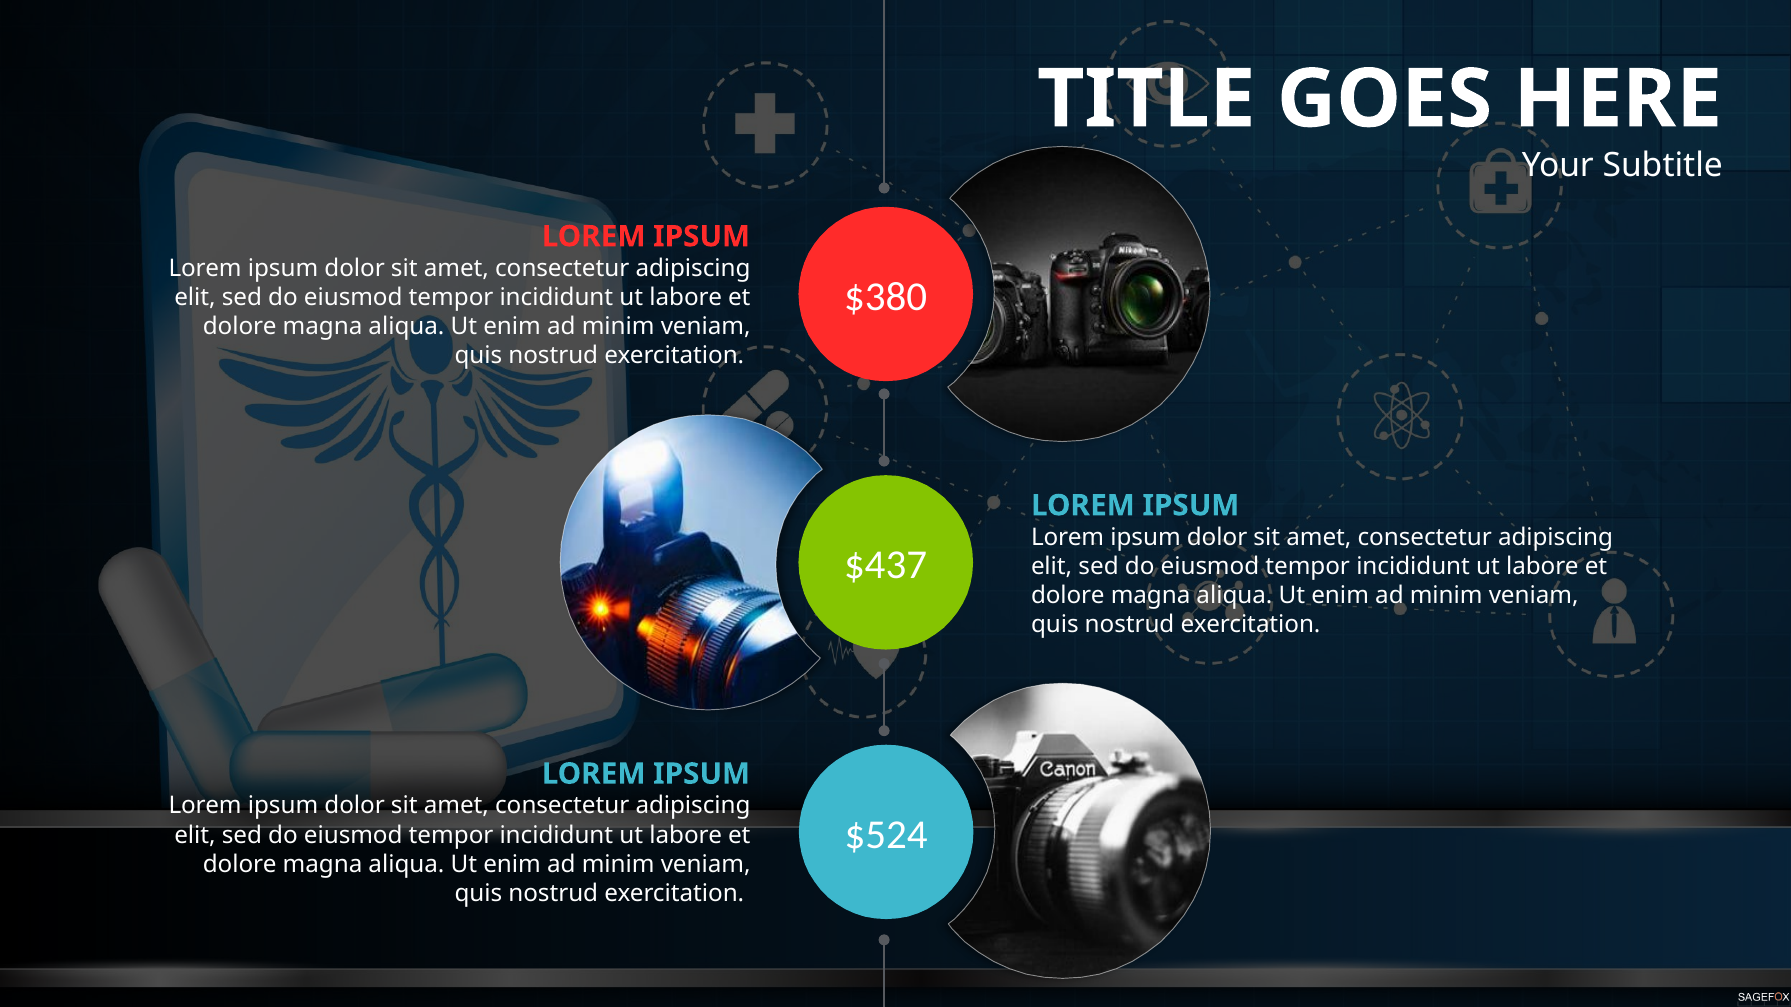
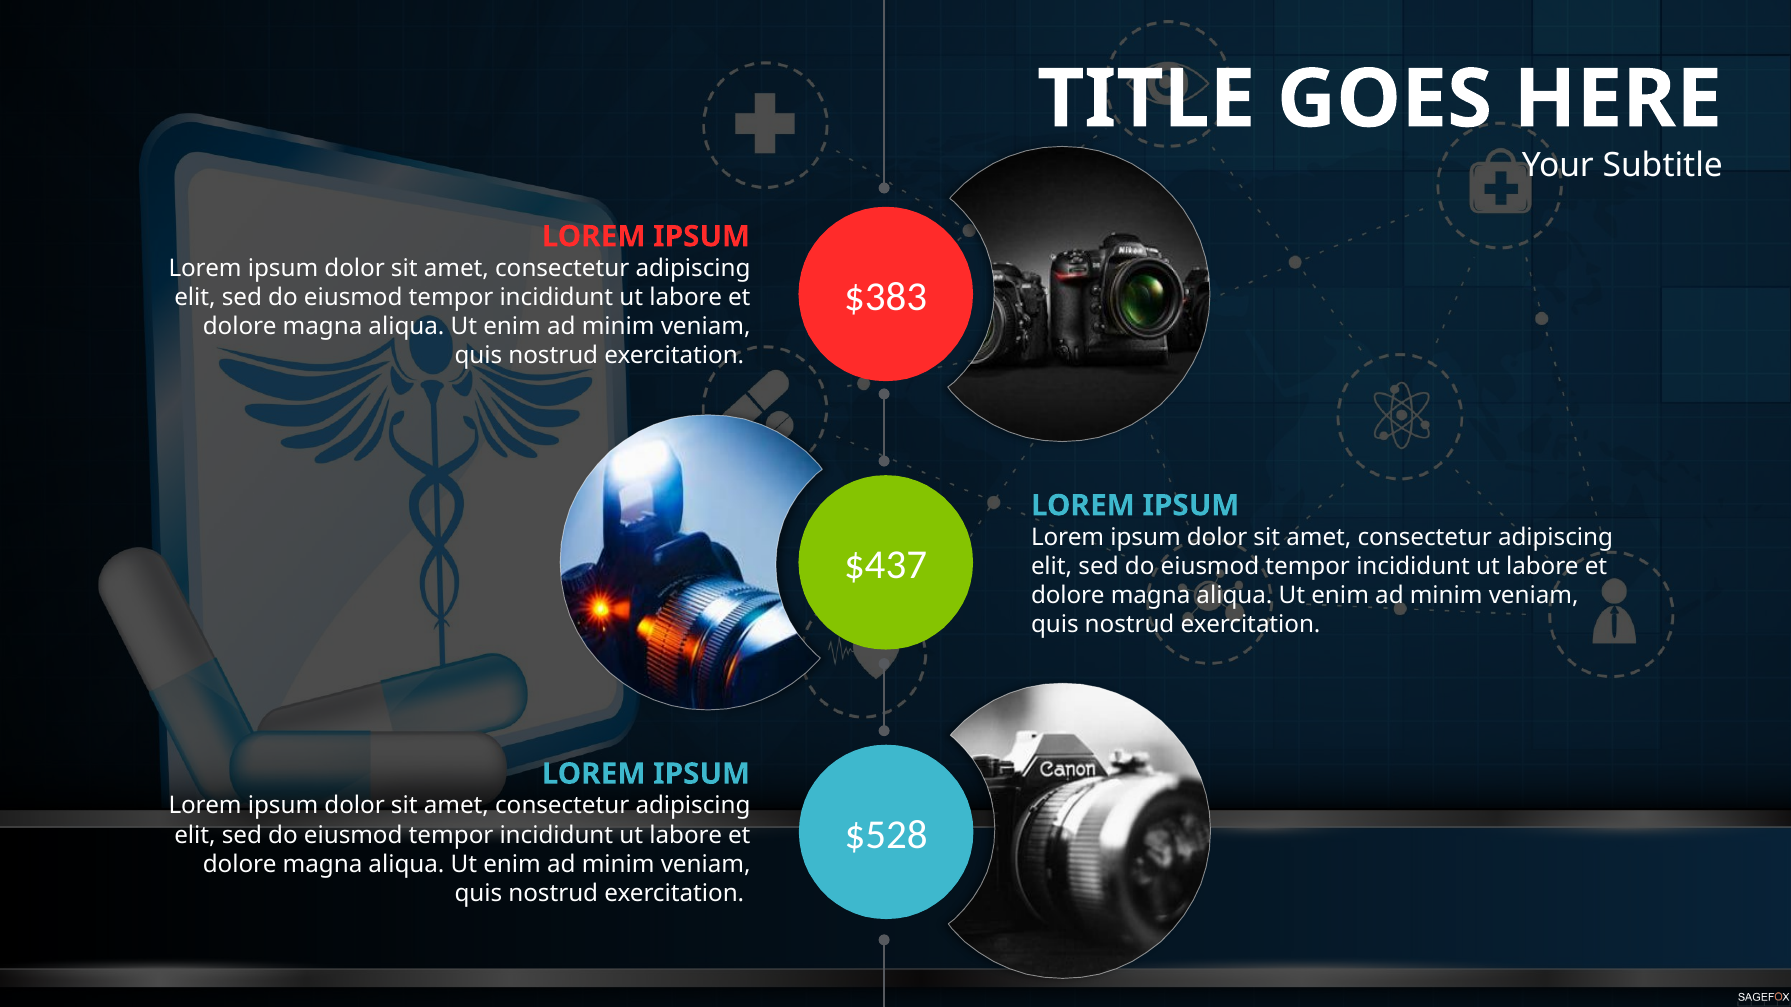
$380: $380 -> $383 (886, 297)
$524: $524 -> $528 (886, 835)
